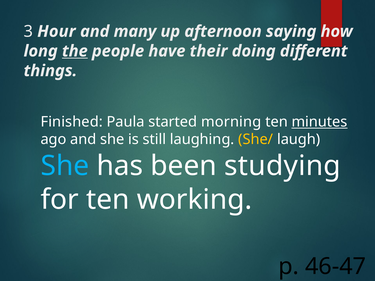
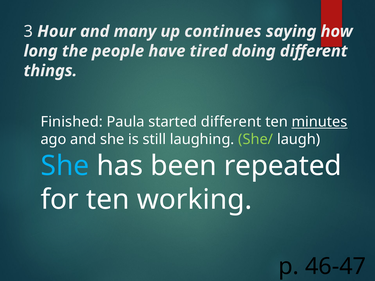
afternoon: afternoon -> continues (223, 31)
the underline: present -> none (75, 51)
their: their -> tired (209, 51)
started morning: morning -> different (231, 122)
She/ colour: yellow -> light green (256, 139)
studying: studying -> repeated (283, 166)
